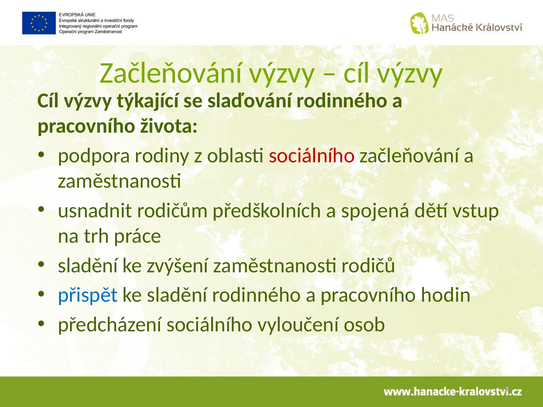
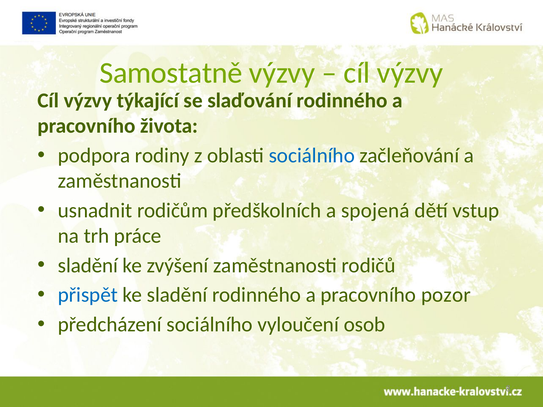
Začleňování: Začleňování -> Samostatně (171, 73)
sociálního colour: red -> blue (312, 156)
hodin: hodin -> pozor (446, 295)
